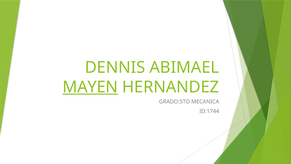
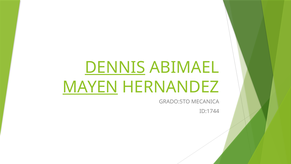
DENNIS underline: none -> present (115, 67)
